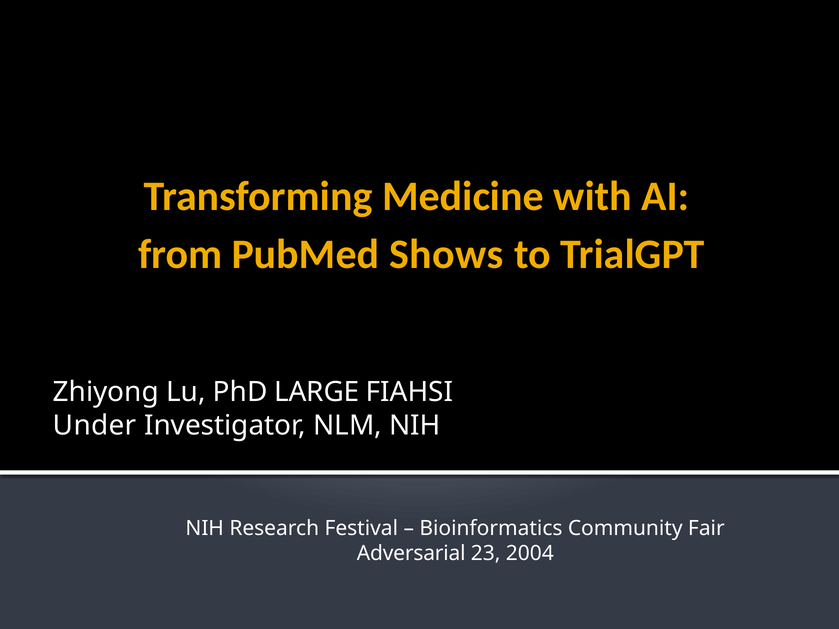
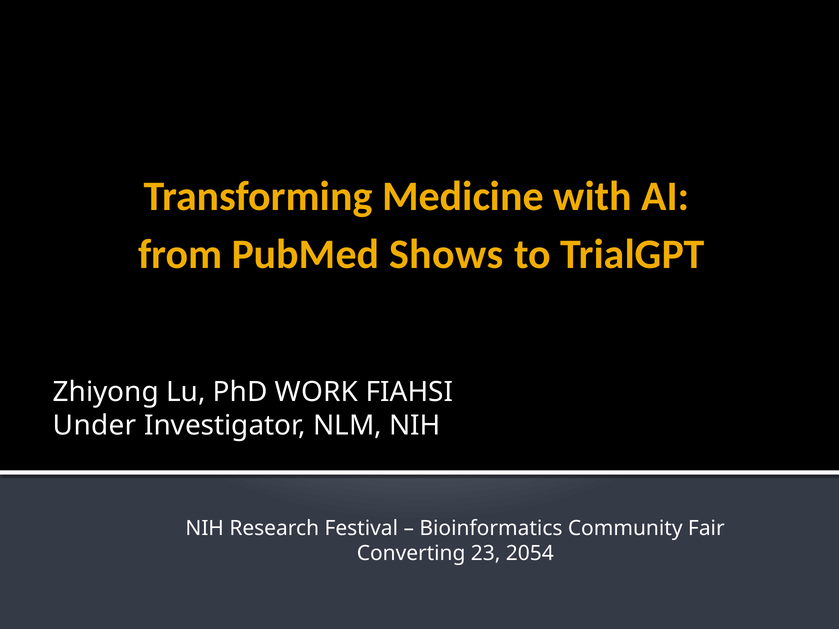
LARGE: LARGE -> WORK (317, 392)
Adversarial: Adversarial -> Converting (411, 554)
2004: 2004 -> 2054 (530, 554)
